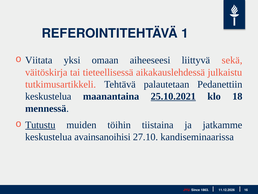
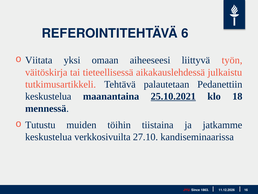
1: 1 -> 6 (185, 33)
sekä: sekä -> työn (232, 60)
Tutustu underline: present -> none (40, 125)
avainsanoihisi: avainsanoihisi -> verkkosivuilta (102, 137)
